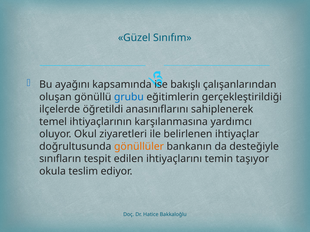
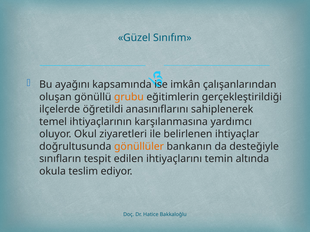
bakışlı: bakışlı -> imkân (185, 85)
grubu colour: blue -> orange (129, 97)
taşıyor: taşıyor -> altında (252, 159)
